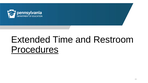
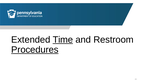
Time underline: none -> present (63, 40)
